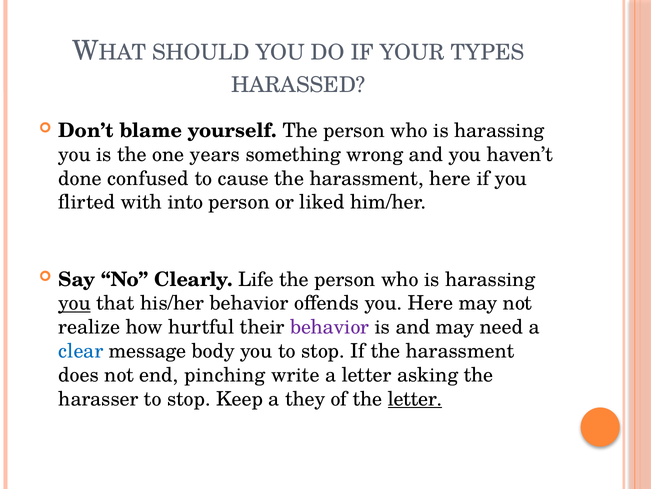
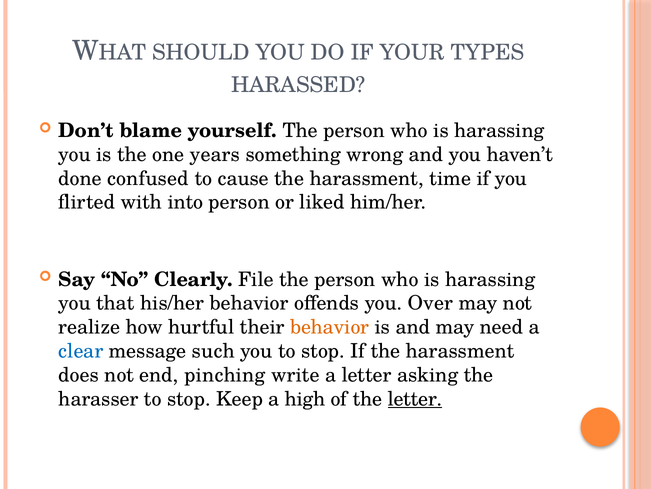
harassment here: here -> time (450, 178)
Life: Life -> File (256, 279)
you underline: present -> none (75, 303)
you Here: Here -> Over (431, 303)
behavior colour: purple -> orange (330, 327)
body: body -> such (213, 351)
they: they -> high (305, 398)
